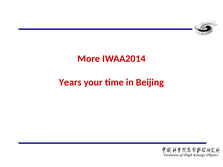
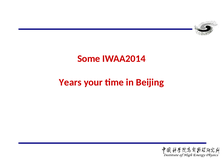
More: More -> Some (89, 59)
